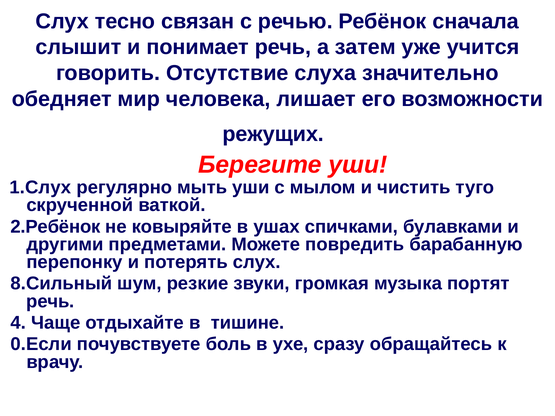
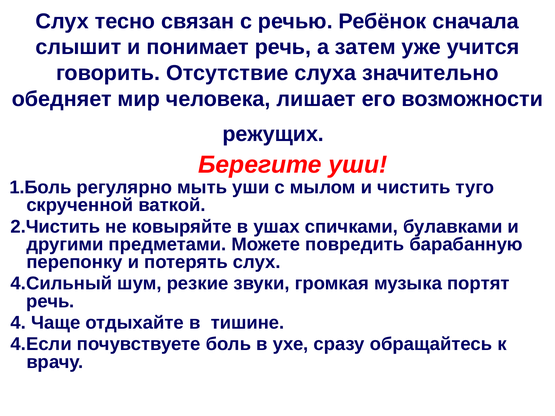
1.Слух: 1.Слух -> 1.Боль (40, 188)
2.Ребёнок: 2.Ребёнок -> 2.Чистить (55, 227)
8.Сильный: 8.Сильный -> 4.Сильный (61, 284)
0.Если: 0.Если -> 4.Если (41, 344)
